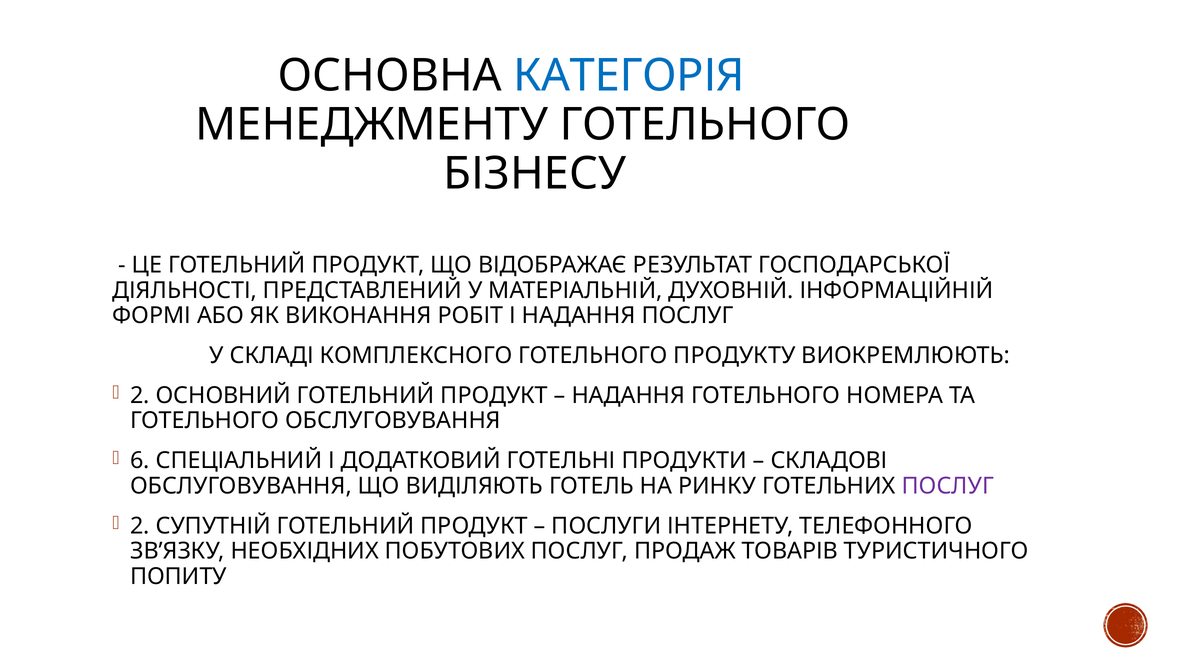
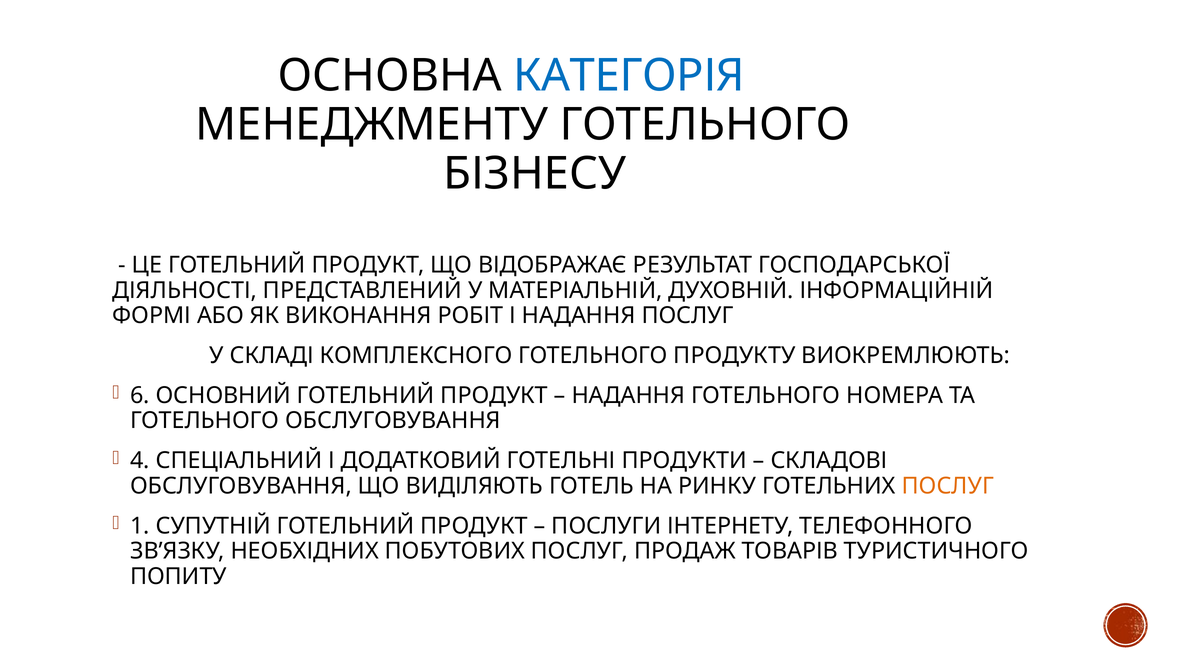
2: 2 -> 6 (140, 395)
6: 6 -> 4 (140, 461)
ПОСЛУГ colour: purple -> orange (948, 486)
2: 2 -> 1 (140, 526)
